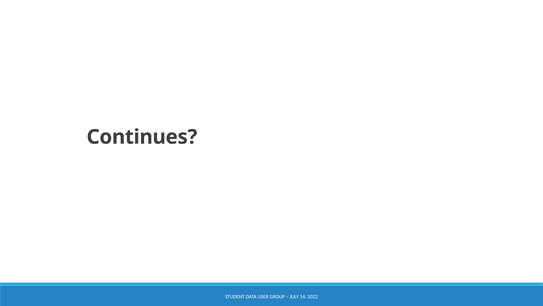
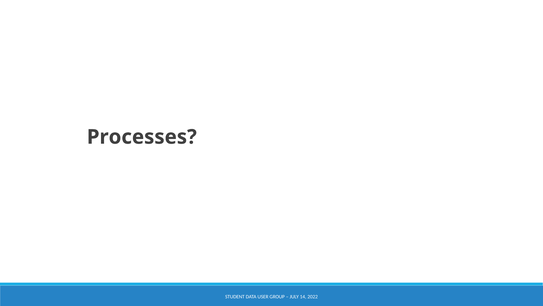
Continues: Continues -> Processes (142, 137)
